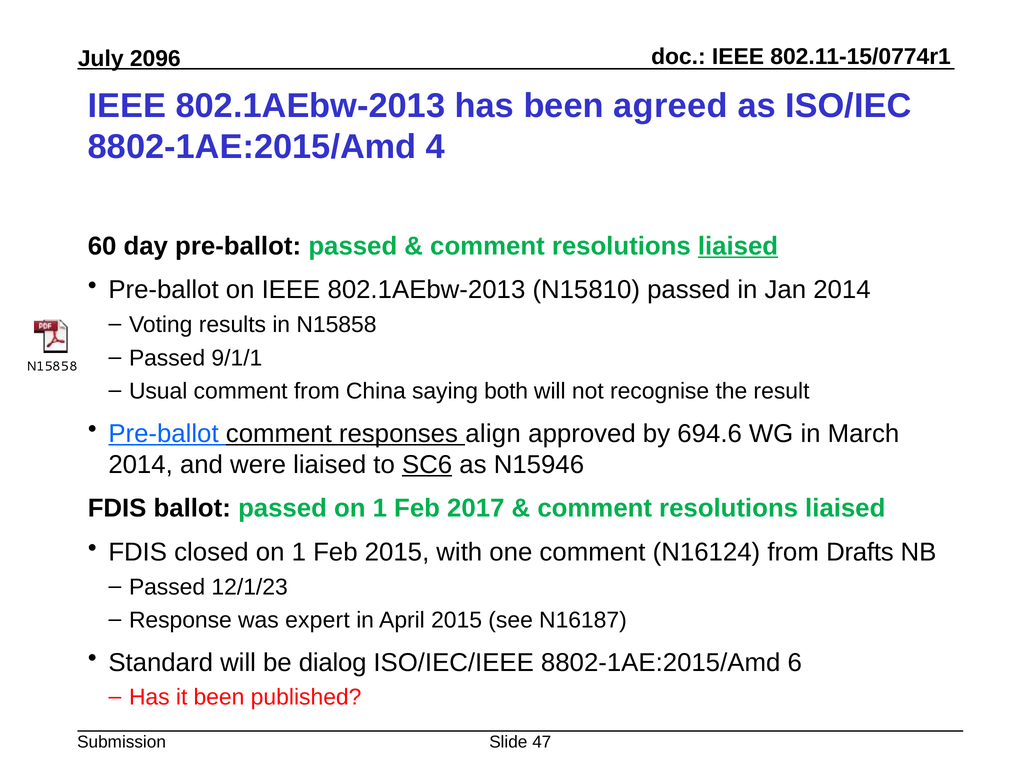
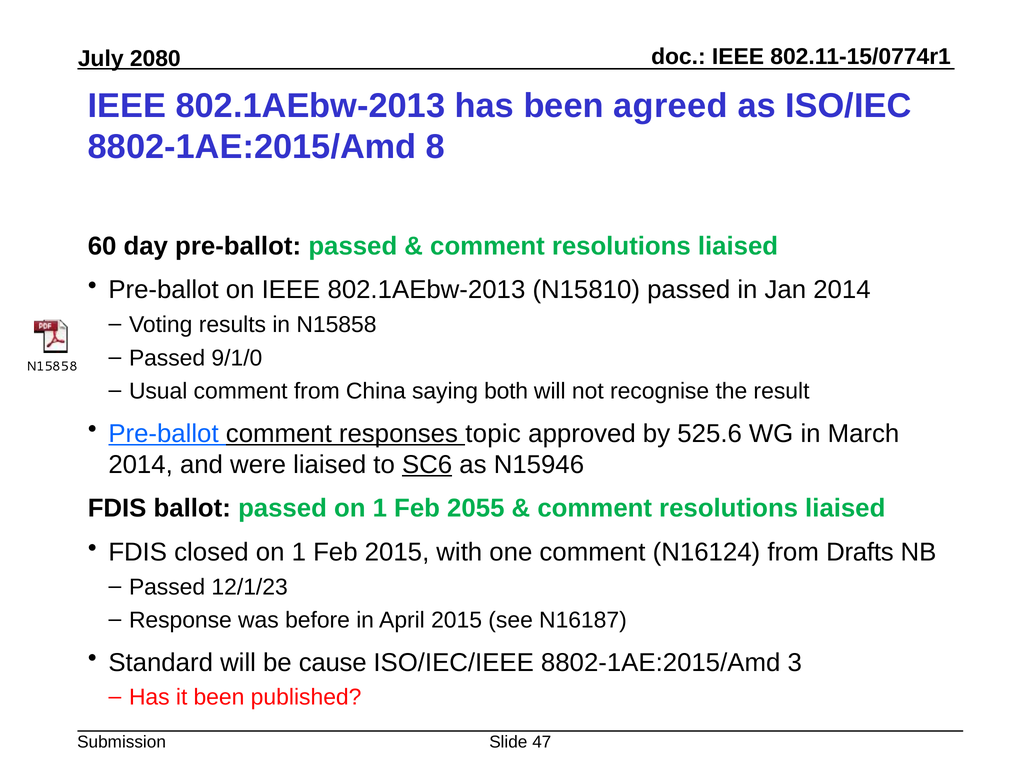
2096: 2096 -> 2080 (155, 59)
4: 4 -> 8 (436, 147)
liaised underline: present -> none (738, 246)
9/1/1: 9/1/1 -> 9/1/0 (237, 358)
align: align -> topic (493, 434)
694.6: 694.6 -> 525.6 (710, 434)
2017: 2017 -> 2055 (476, 508)
expert: expert -> before (318, 620)
dialog: dialog -> cause (333, 663)
6: 6 -> 3 (795, 663)
